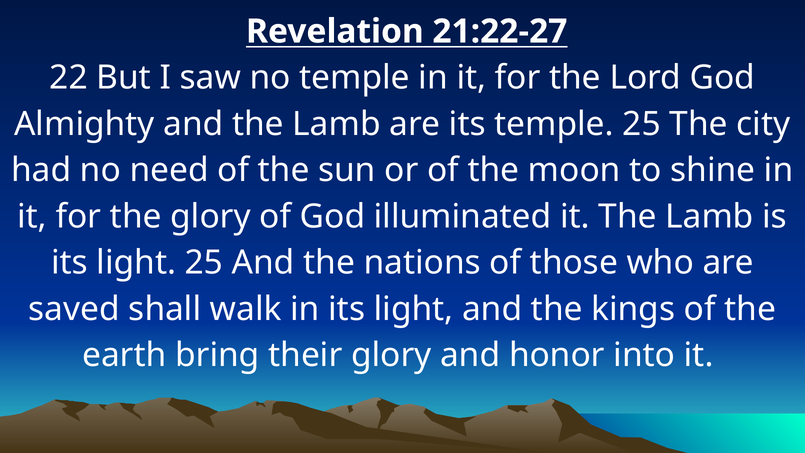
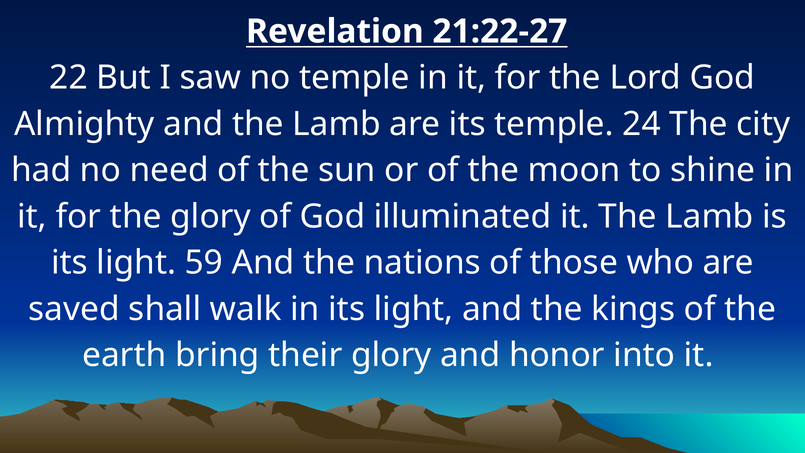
temple 25: 25 -> 24 (642, 124)
light 25: 25 -> 59 (204, 263)
